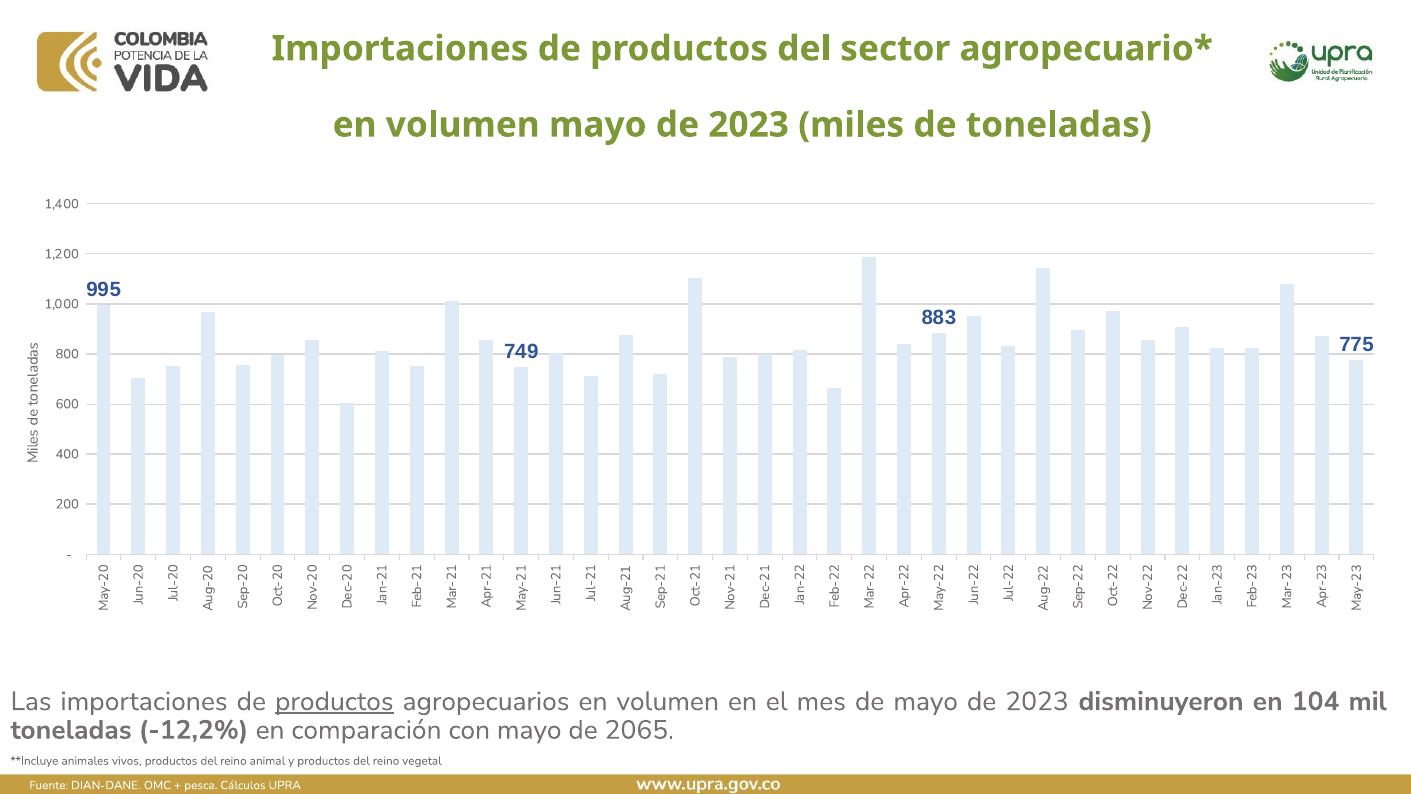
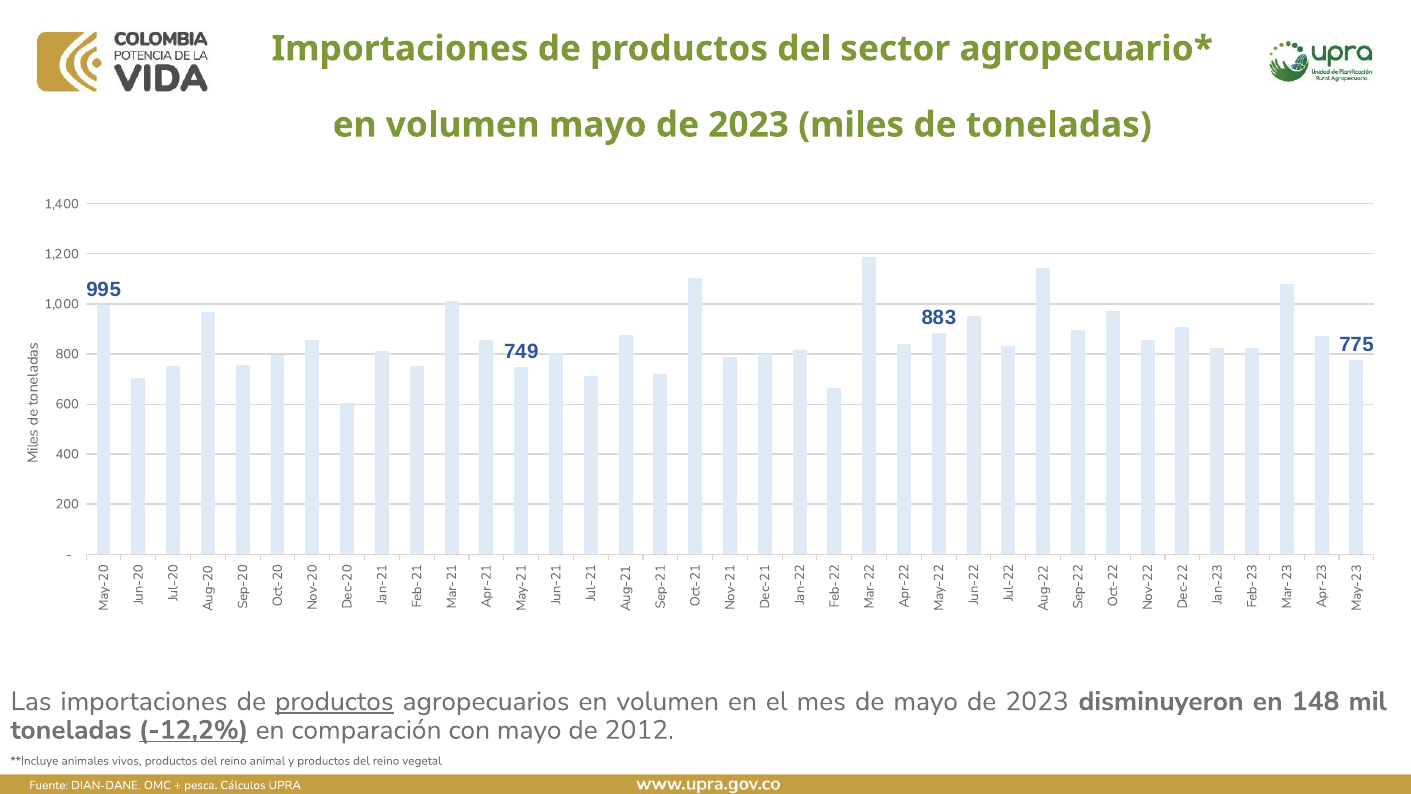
104: 104 -> 148 (1316, 701)
-12,2% underline: none -> present (194, 730)
2065: 2065 -> 2012 (639, 730)
